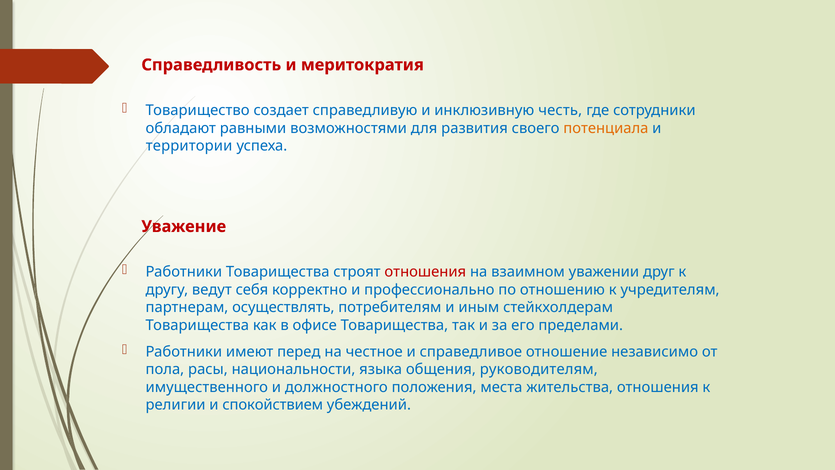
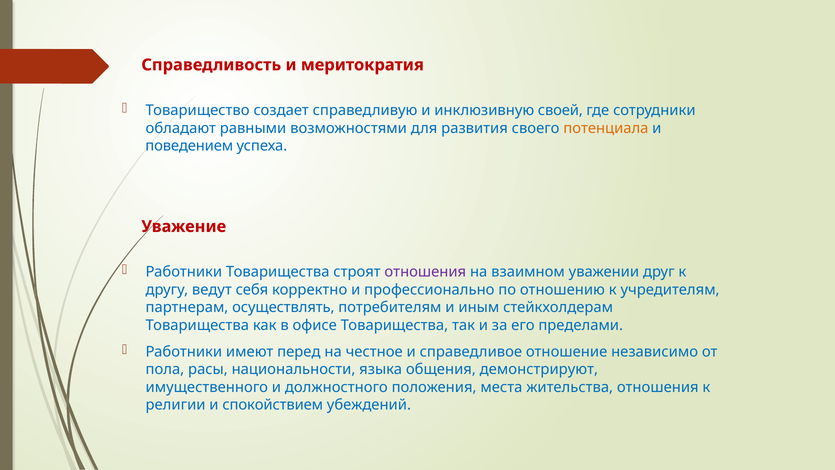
честь: честь -> своей (560, 110)
территории: территории -> поведением (189, 146)
отношения colour: red -> purple (425, 272)
руководителям: руководителям -> демонстрируют (539, 369)
